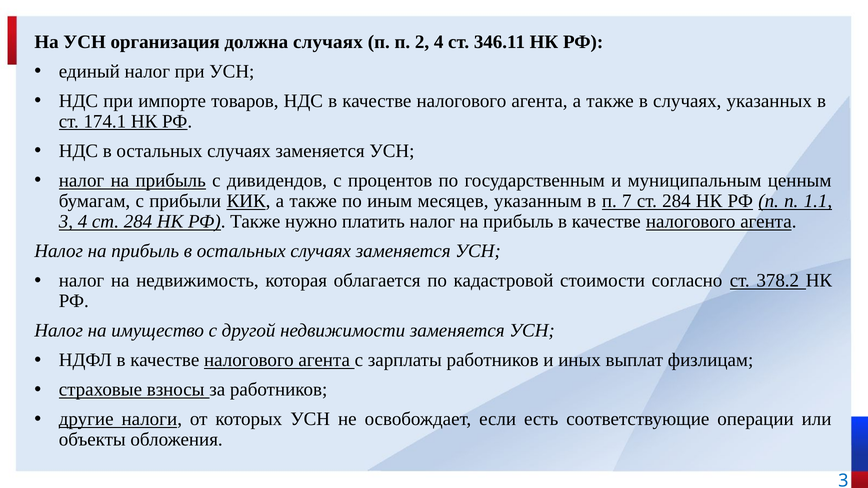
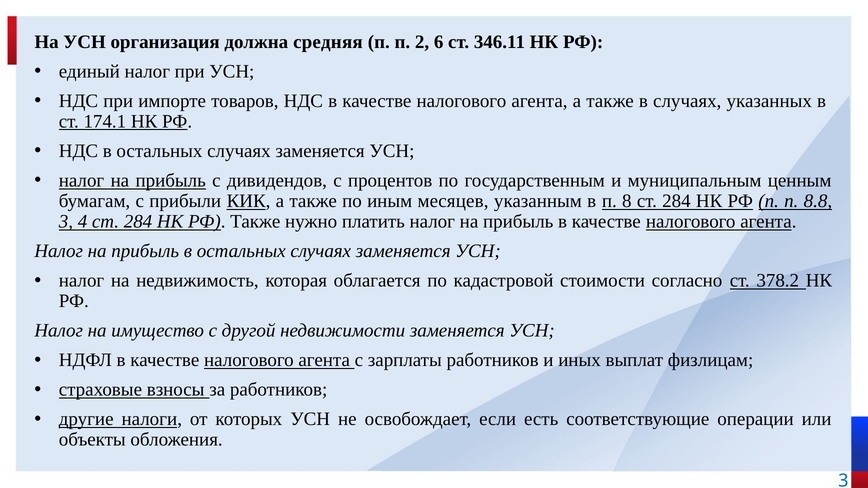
должна случаях: случаях -> средняя (328, 42)
2 4: 4 -> 6 (439, 42)
7: 7 -> 8 (627, 201)
1.1: 1.1 -> 8.8 (818, 201)
